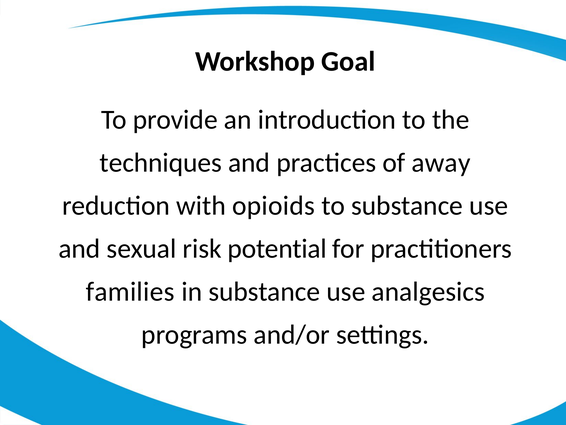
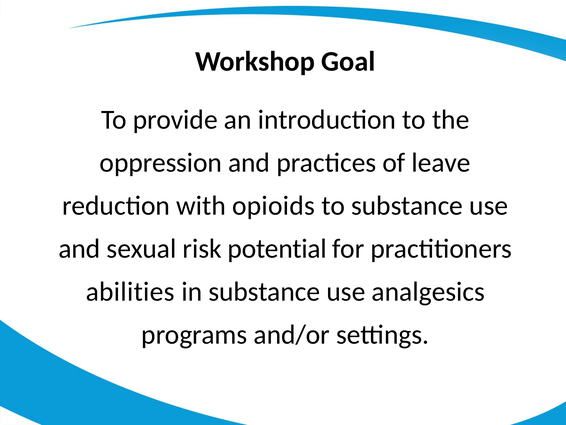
techniques: techniques -> oppression (161, 163)
away: away -> leave (441, 163)
families: families -> abilities (130, 291)
